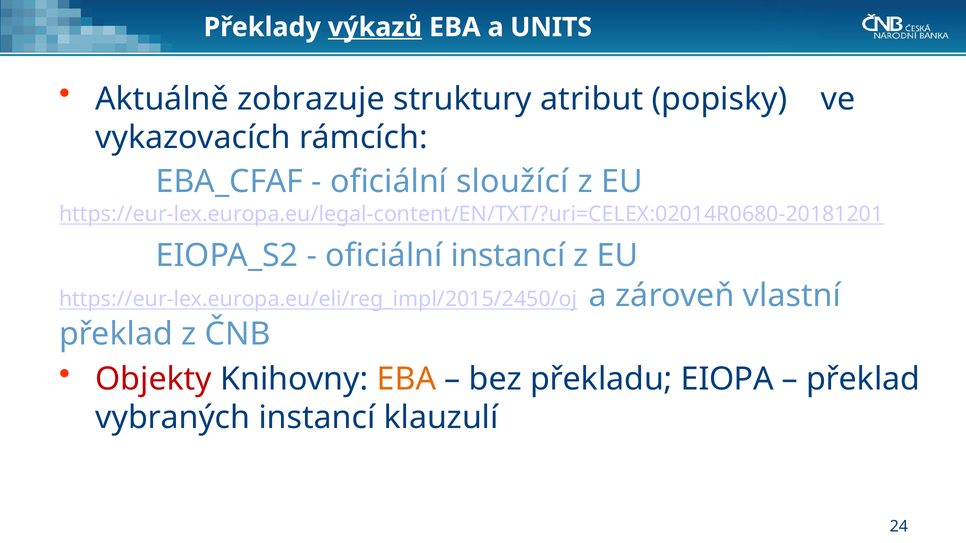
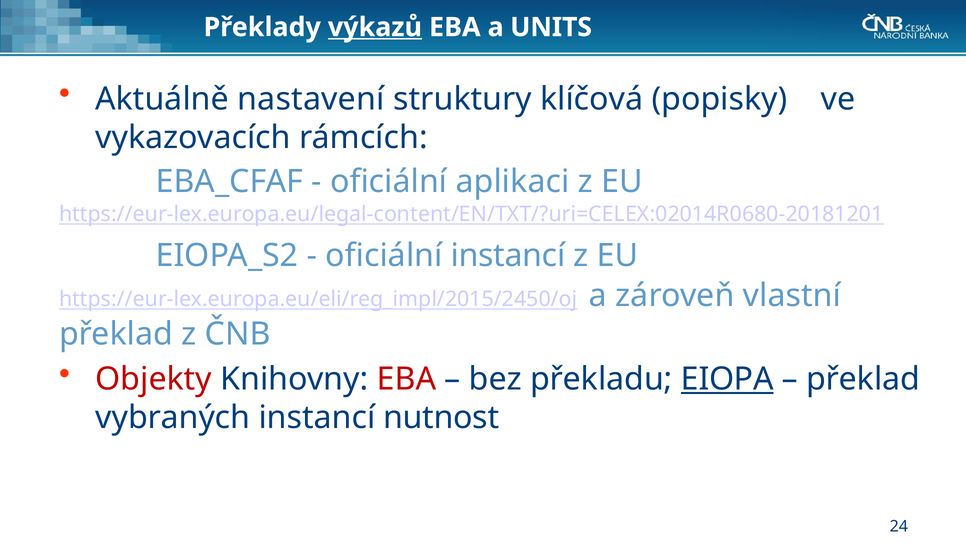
zobrazuje: zobrazuje -> nastavení (311, 99)
atribut: atribut -> klíčová (592, 99)
sloužící: sloužící -> aplikaci (513, 182)
EBA colour: orange -> red (406, 379)
EIOPA underline: none -> present (727, 379)
klauzulí: klauzulí -> nutnost (441, 418)
